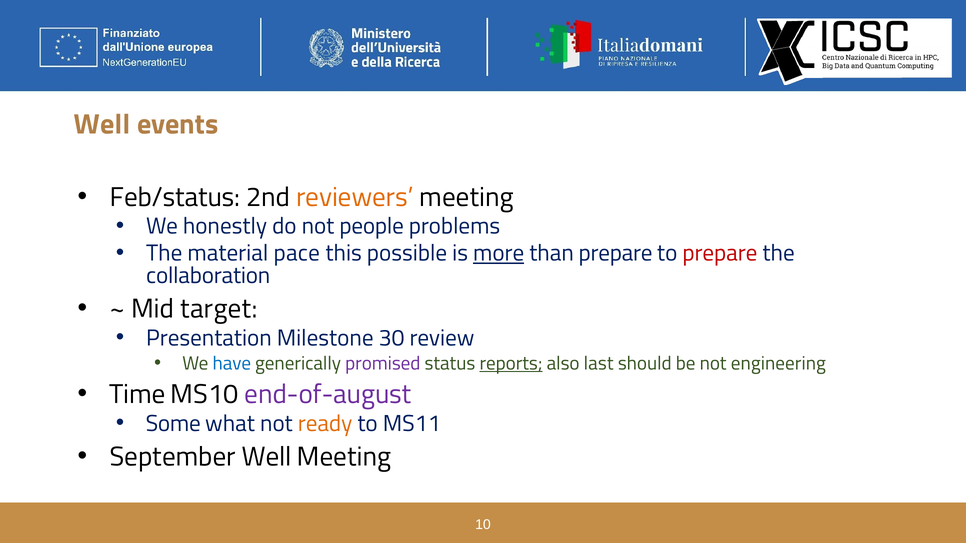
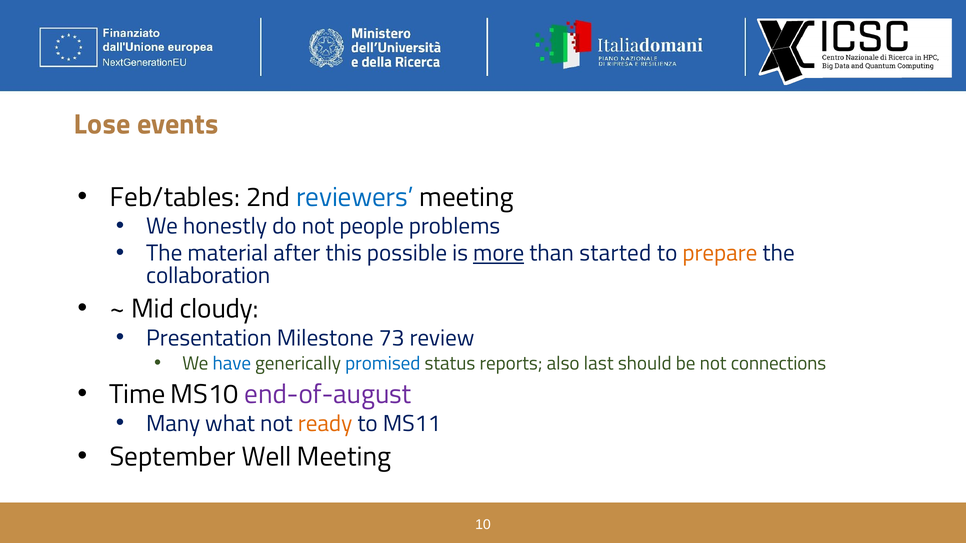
Well: Well -> Lose (102, 125)
Feb/status: Feb/status -> Feb/tables (175, 197)
reviewers colour: orange -> blue (355, 197)
pace: pace -> after (297, 253)
than prepare: prepare -> started (615, 253)
prepare colour: red -> orange (720, 253)
target: target -> cloudy (219, 309)
30: 30 -> 73 (392, 338)
promised colour: purple -> blue (383, 364)
reports underline: present -> none (511, 364)
engineering: engineering -> connections (778, 364)
Some: Some -> Many (173, 424)
